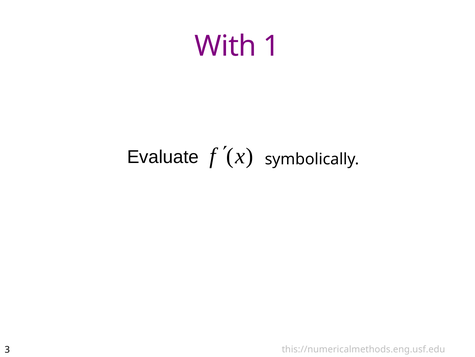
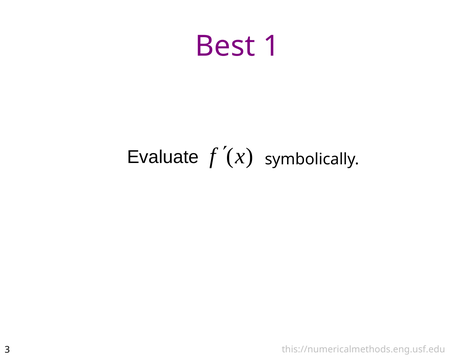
With: With -> Best (225, 46)
